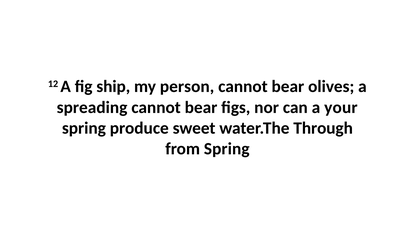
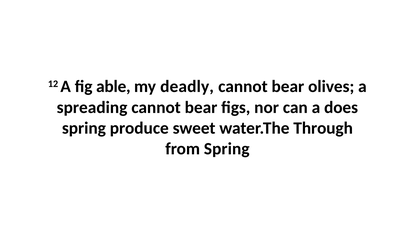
ship: ship -> able (113, 87)
person: person -> deadly (187, 87)
your: your -> does (341, 108)
